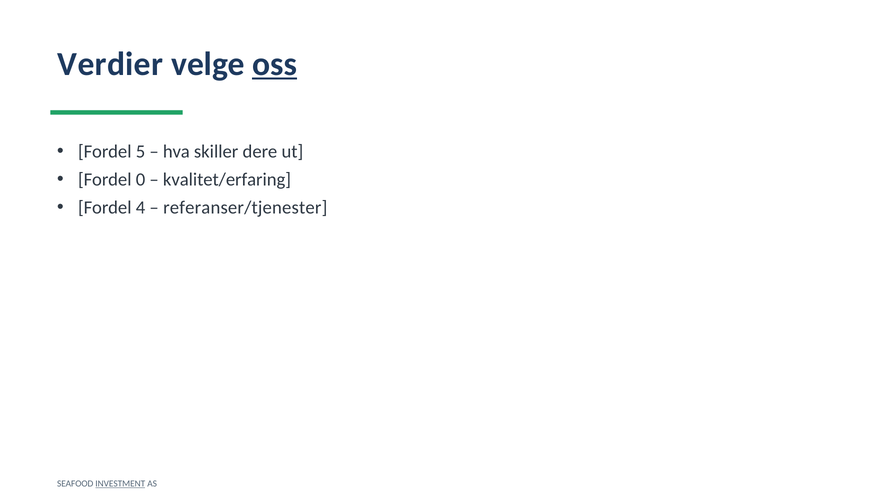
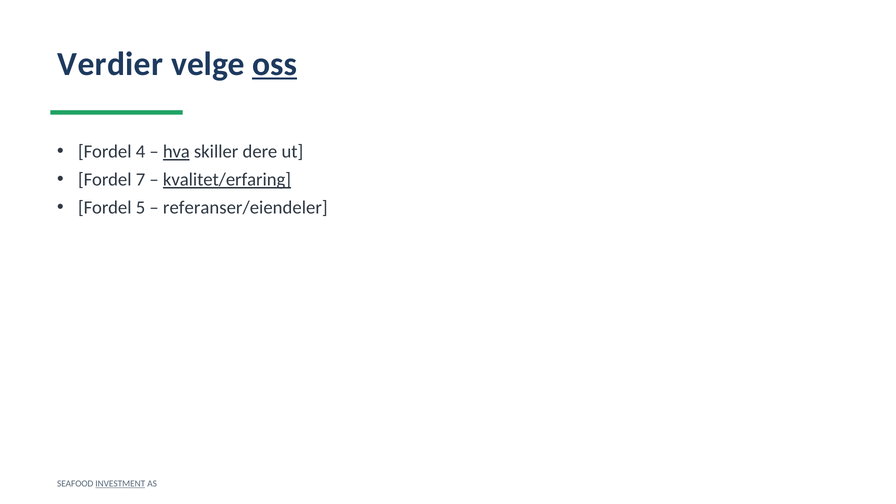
5: 5 -> 4 (141, 152)
hva underline: none -> present (176, 152)
0: 0 -> 7 (141, 180)
kvalitet/erfaring underline: none -> present (227, 180)
4: 4 -> 5 (141, 208)
referanser/tjenester: referanser/tjenester -> referanser/eiendeler (245, 208)
